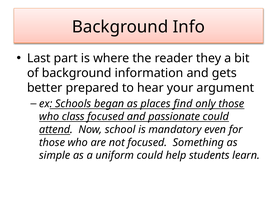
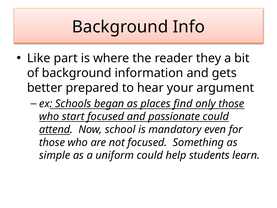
Last: Last -> Like (39, 58)
class: class -> start (73, 116)
